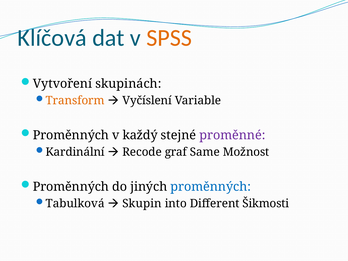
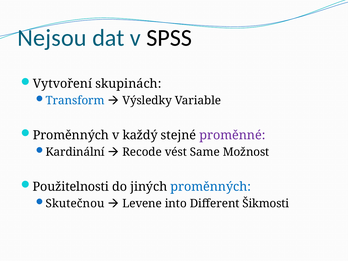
Klíčová: Klíčová -> Nejsou (52, 38)
SPSS colour: orange -> black (169, 38)
Transform colour: orange -> blue (75, 101)
Vyčíslení: Vyčíslení -> Výsledky (147, 101)
graf: graf -> vést (176, 152)
Proměnných: Proměnných -> Použitelnosti (71, 187)
Tabulková: Tabulková -> Skutečnou (75, 204)
Skupin: Skupin -> Levene (142, 204)
